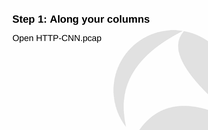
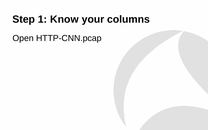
Along: Along -> Know (64, 19)
